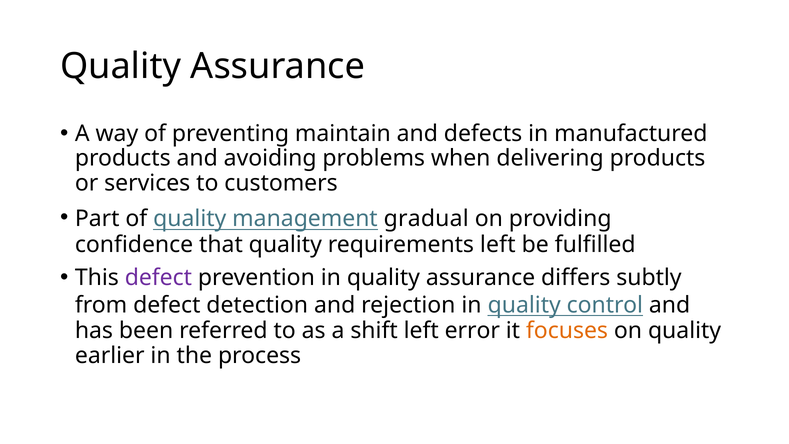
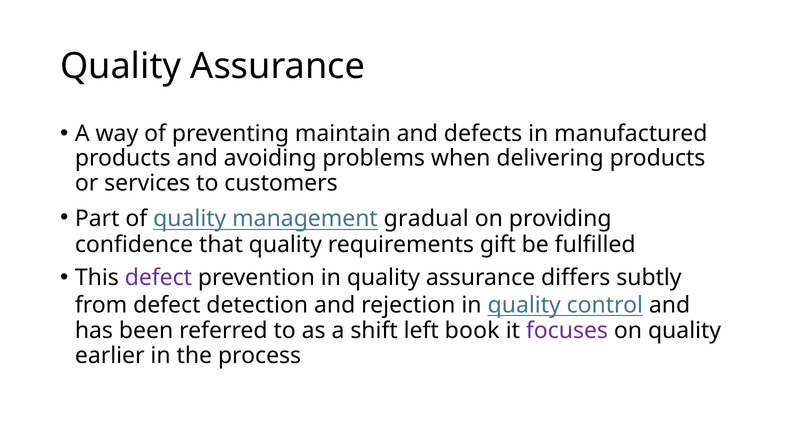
requirements left: left -> gift (498, 244)
error: error -> book (472, 330)
focuses colour: orange -> purple (567, 330)
